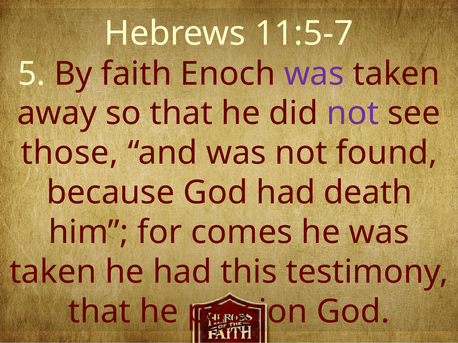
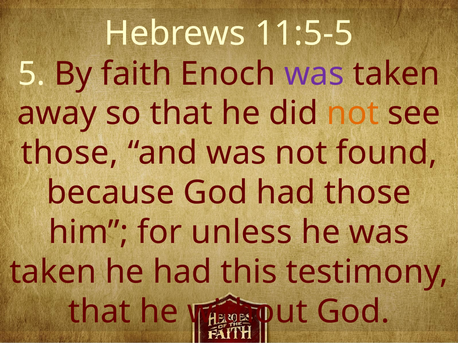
11:5-7: 11:5-7 -> 11:5-5 (304, 34)
not colour: purple -> orange (353, 114)
had death: death -> those (368, 193)
comes: comes -> unless (242, 233)
passion: passion -> without (247, 312)
